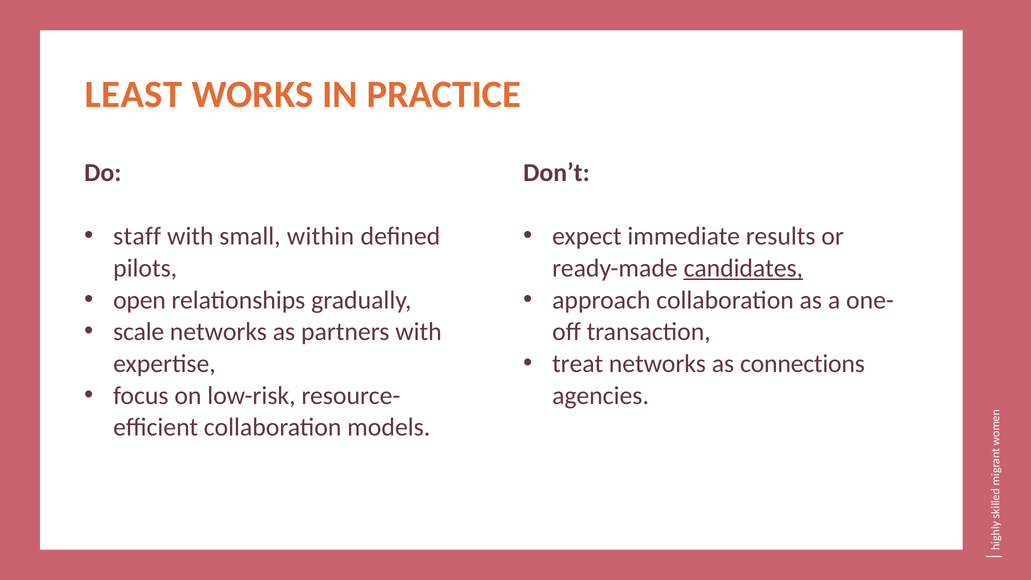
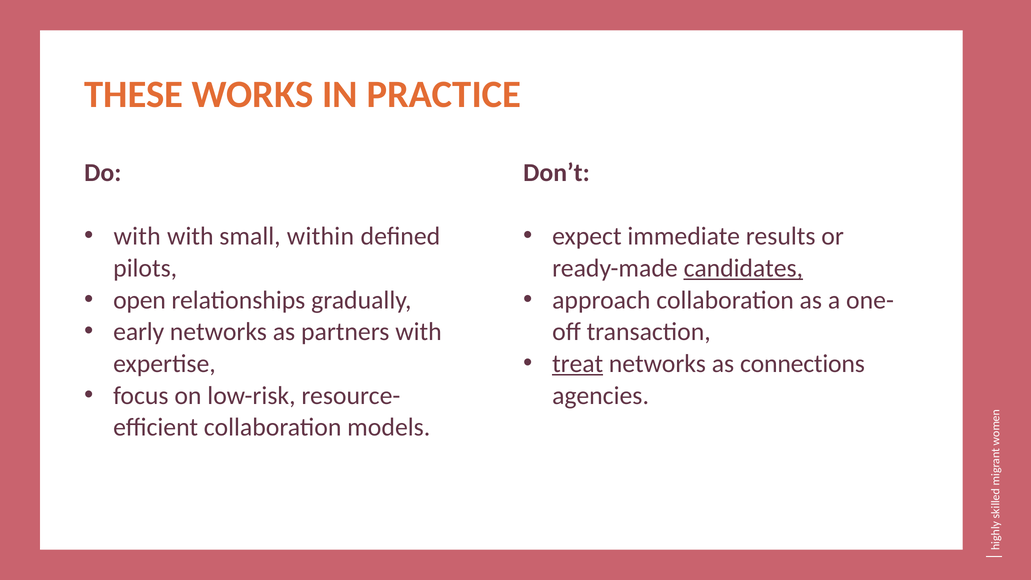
LEAST: LEAST -> THESE (134, 94)
staff: staff -> with (137, 236)
scale: scale -> early (139, 332)
treat underline: none -> present (578, 364)
